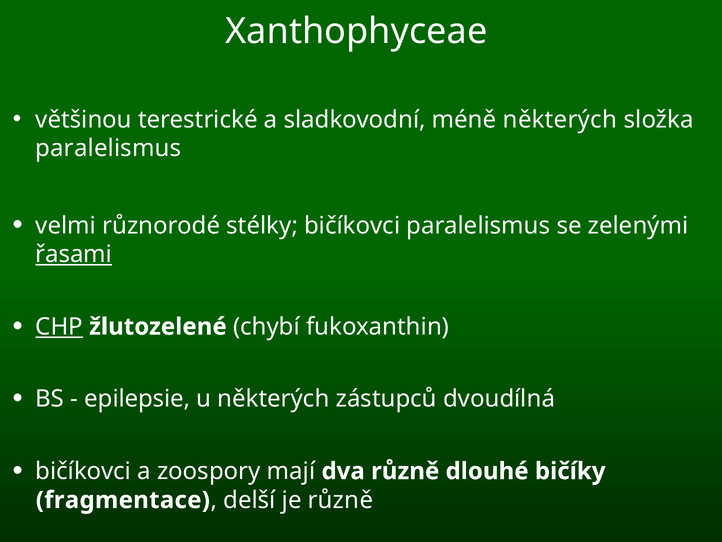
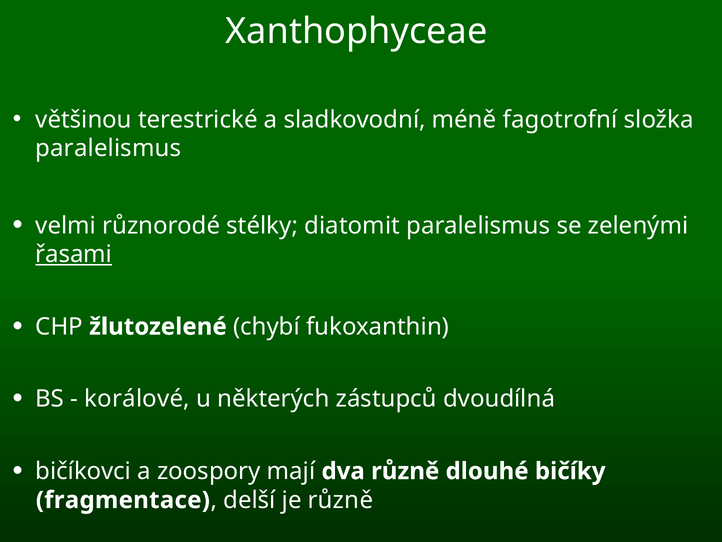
méně některých: některých -> fagotrofní (560, 119)
stélky bičíkovci: bičíkovci -> diatomit (352, 225)
CHP underline: present -> none (59, 326)
epilepsie: epilepsie -> korálové (137, 399)
